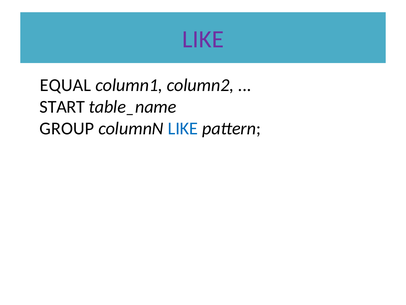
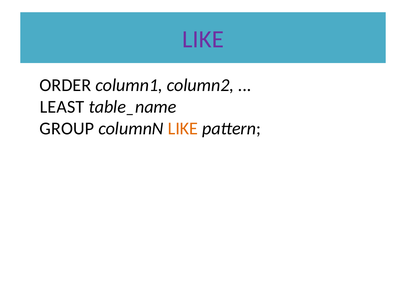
EQUAL: EQUAL -> ORDER (65, 85)
START: START -> LEAST (62, 107)
LIKE colour: blue -> orange (183, 128)
